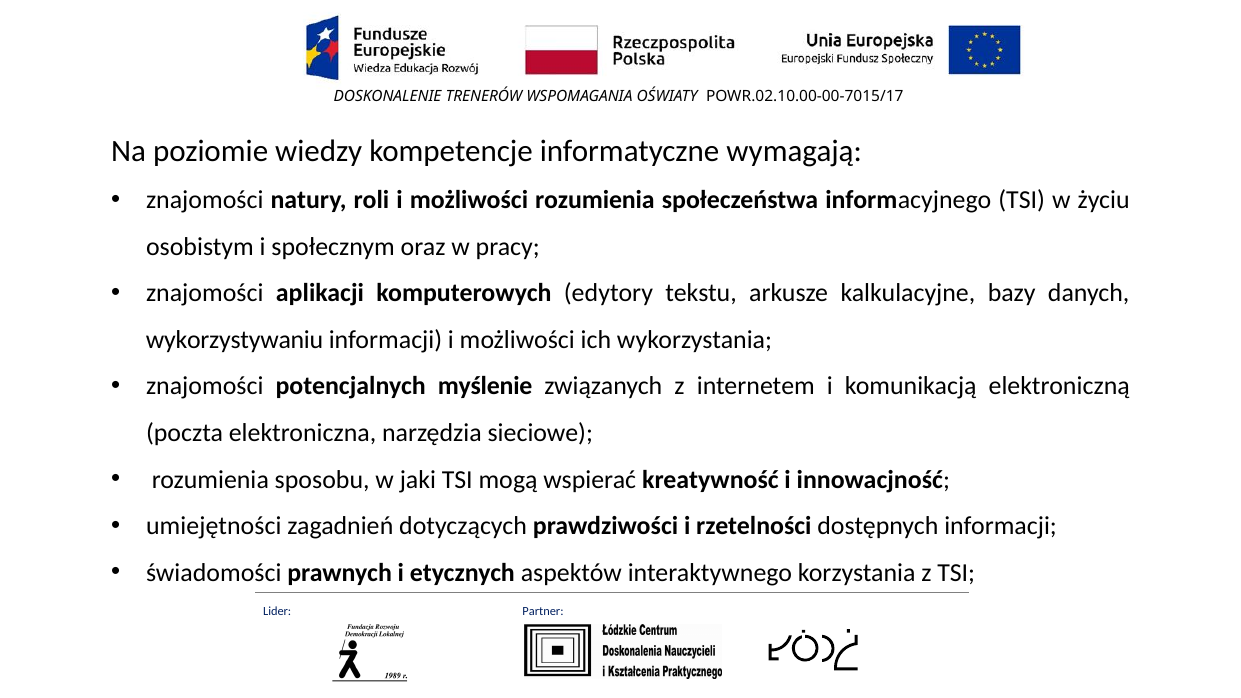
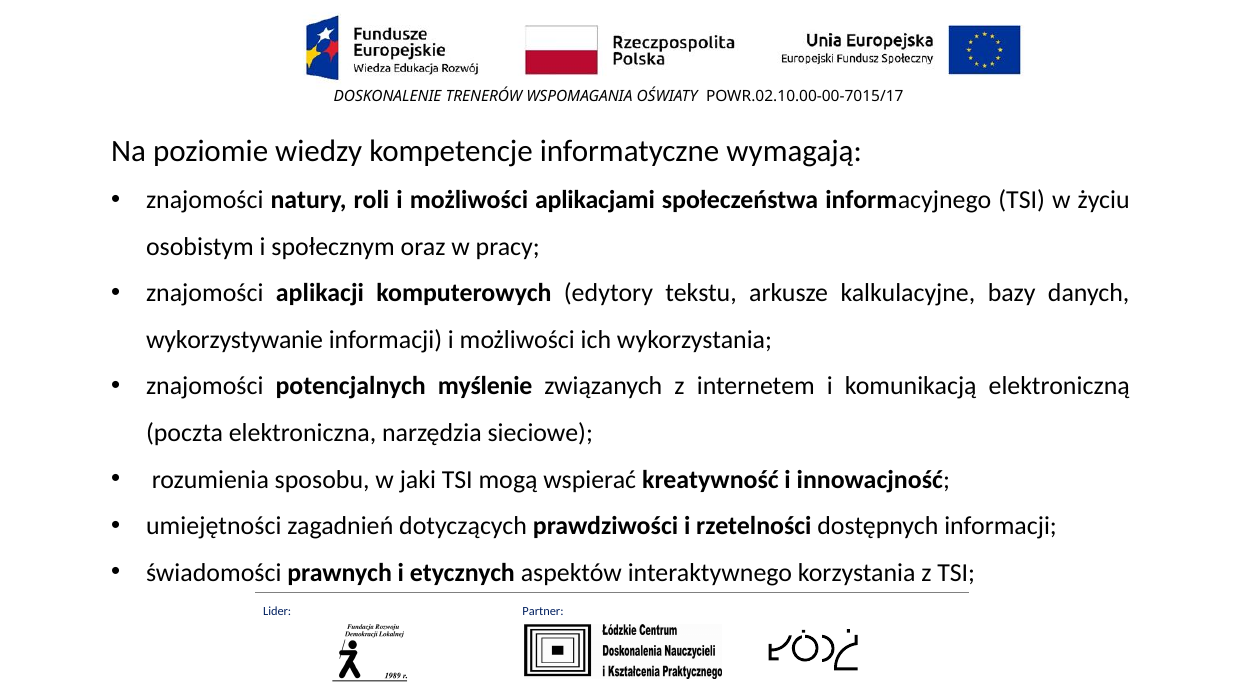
możliwości rozumienia: rozumienia -> aplikacjami (595, 200)
wykorzystywaniu: wykorzystywaniu -> wykorzystywanie (235, 340)
